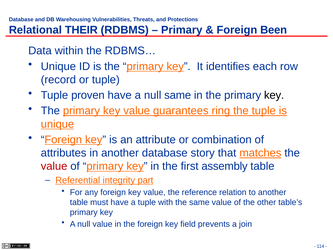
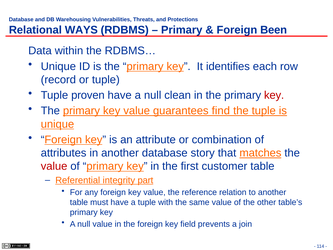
THEIR: THEIR -> WAYS (81, 30)
null same: same -> clean (178, 95)
key colour: black -> red (274, 95)
ring: ring -> find (221, 111)
assembly: assembly -> customer (224, 166)
